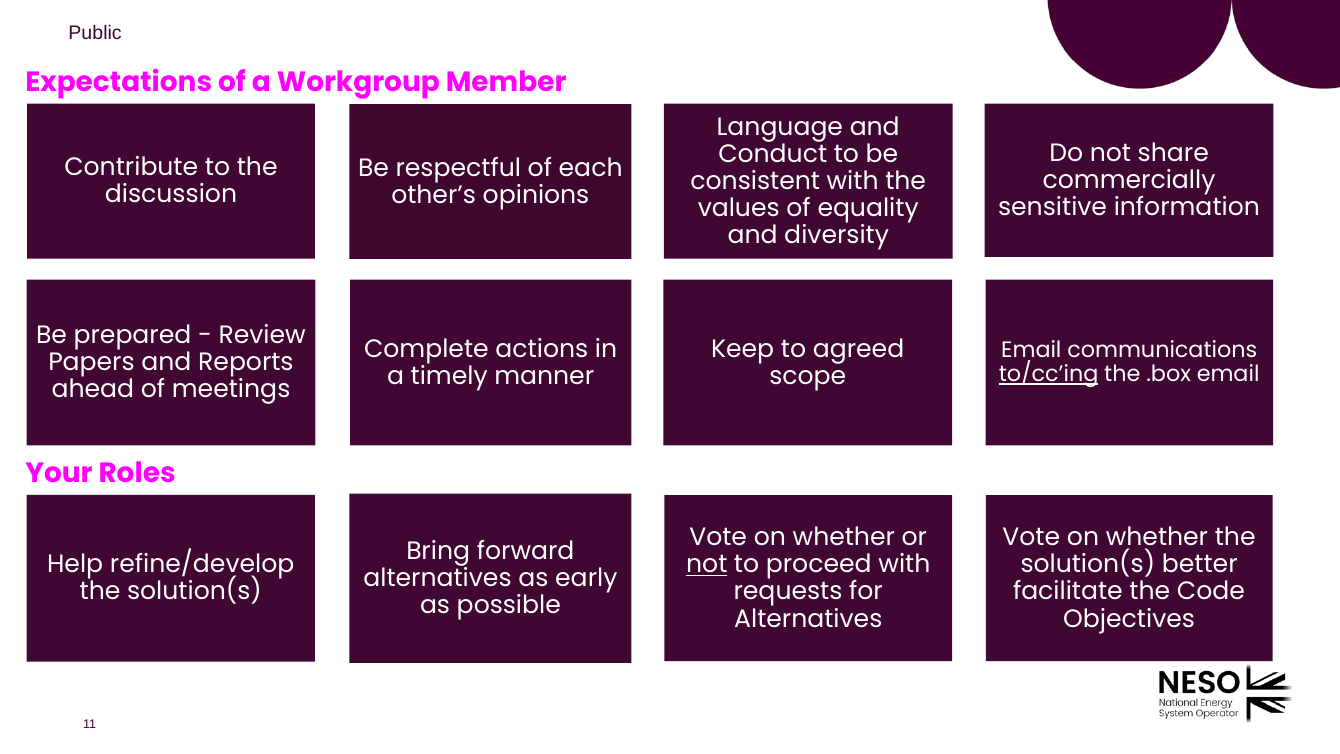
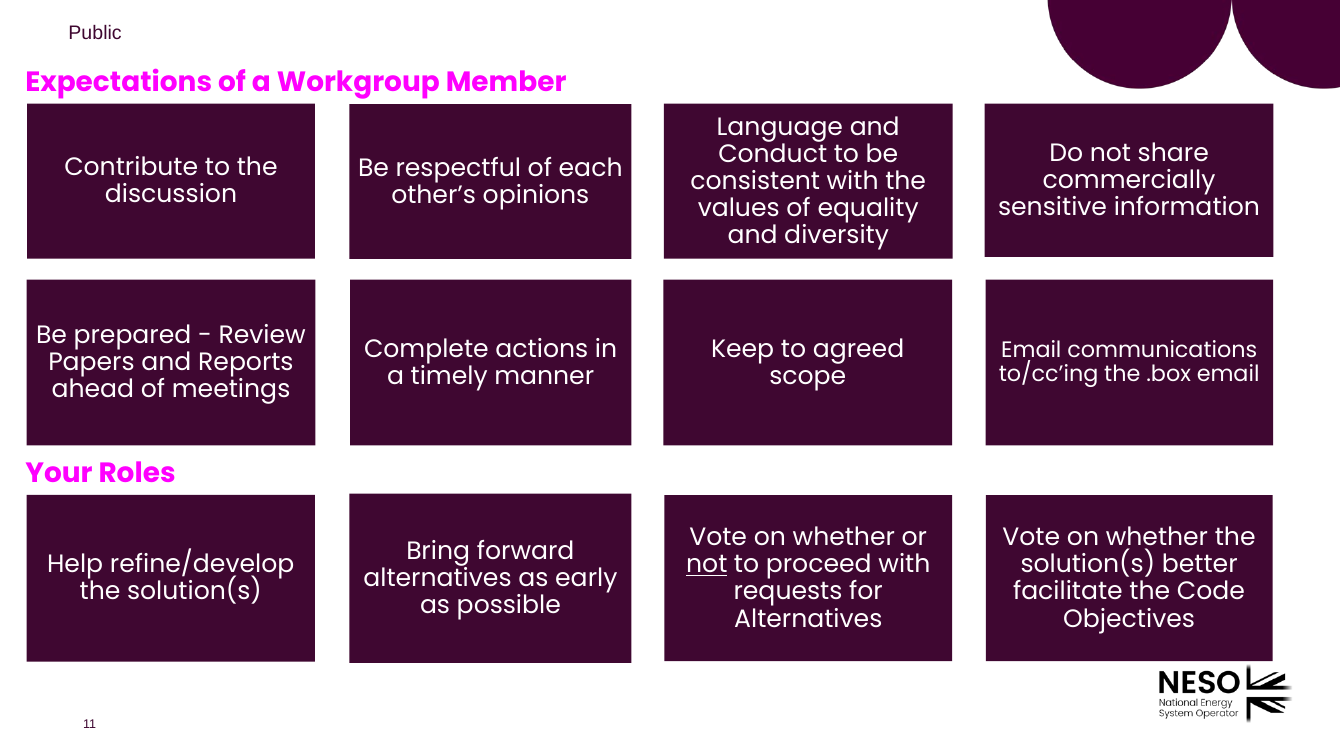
to/cc’ing underline: present -> none (1049, 374)
